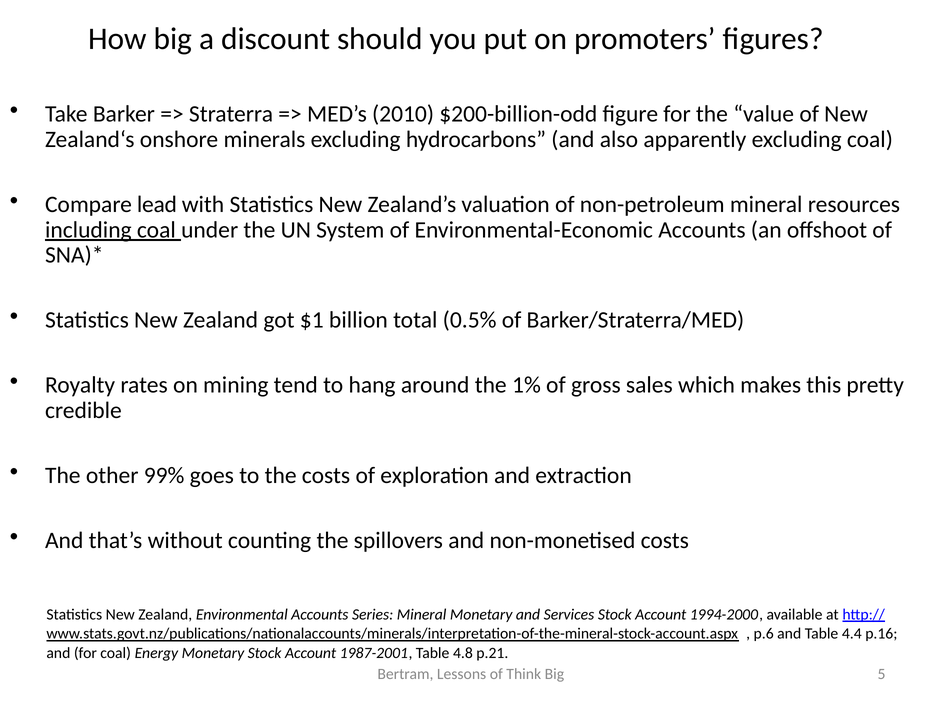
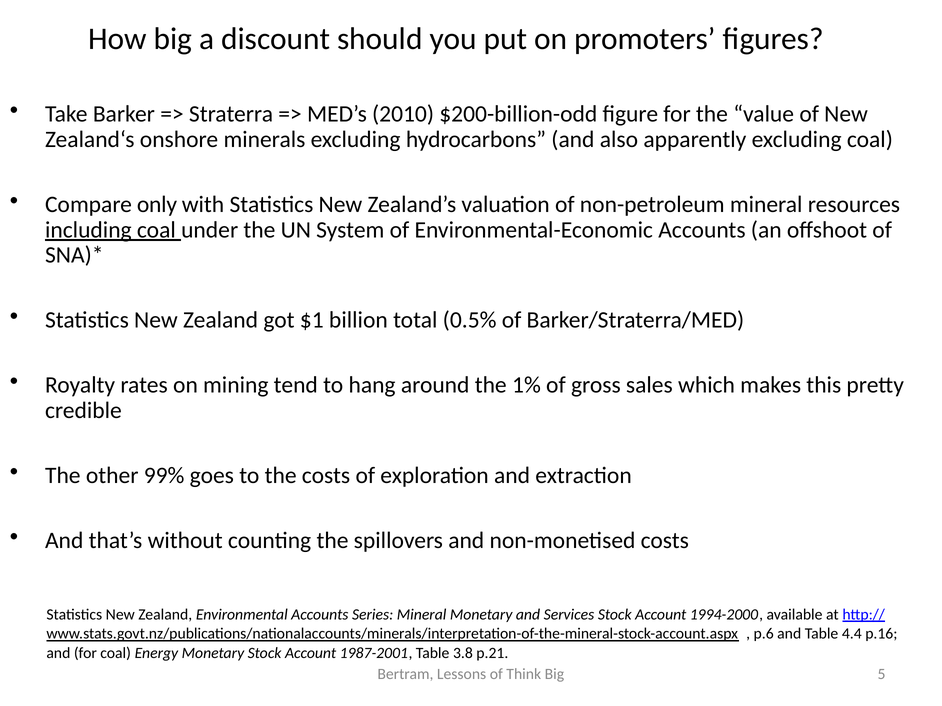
lead: lead -> only (157, 205)
4.8: 4.8 -> 3.8 (463, 653)
